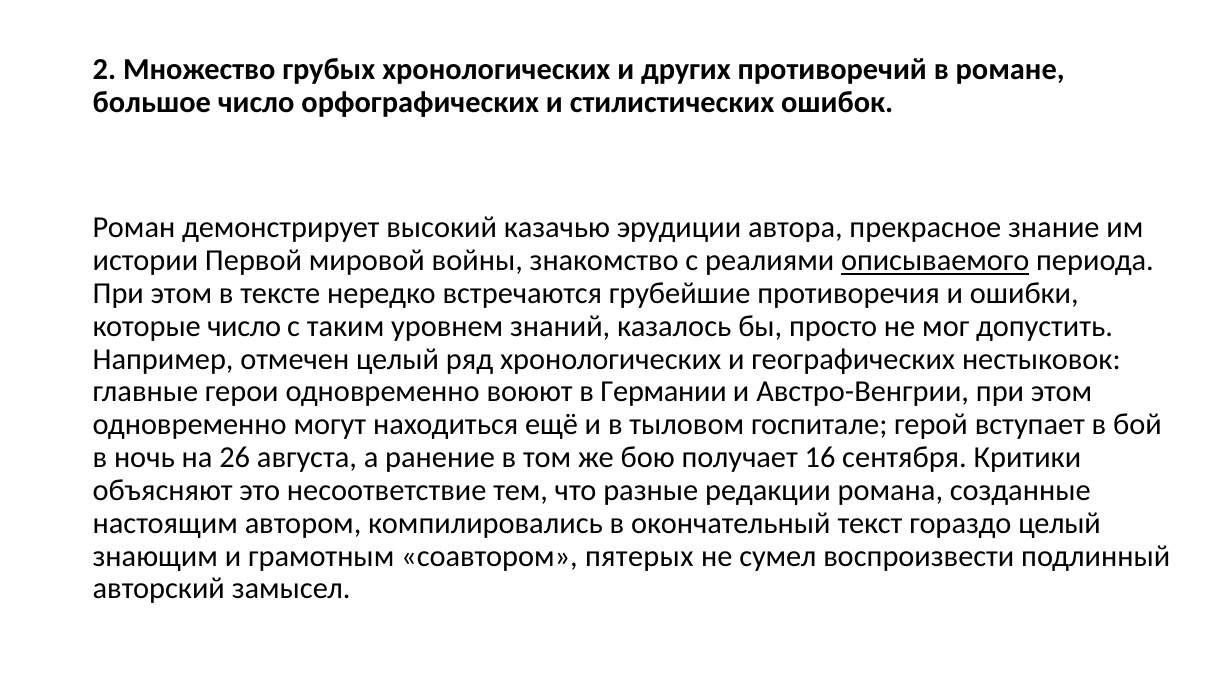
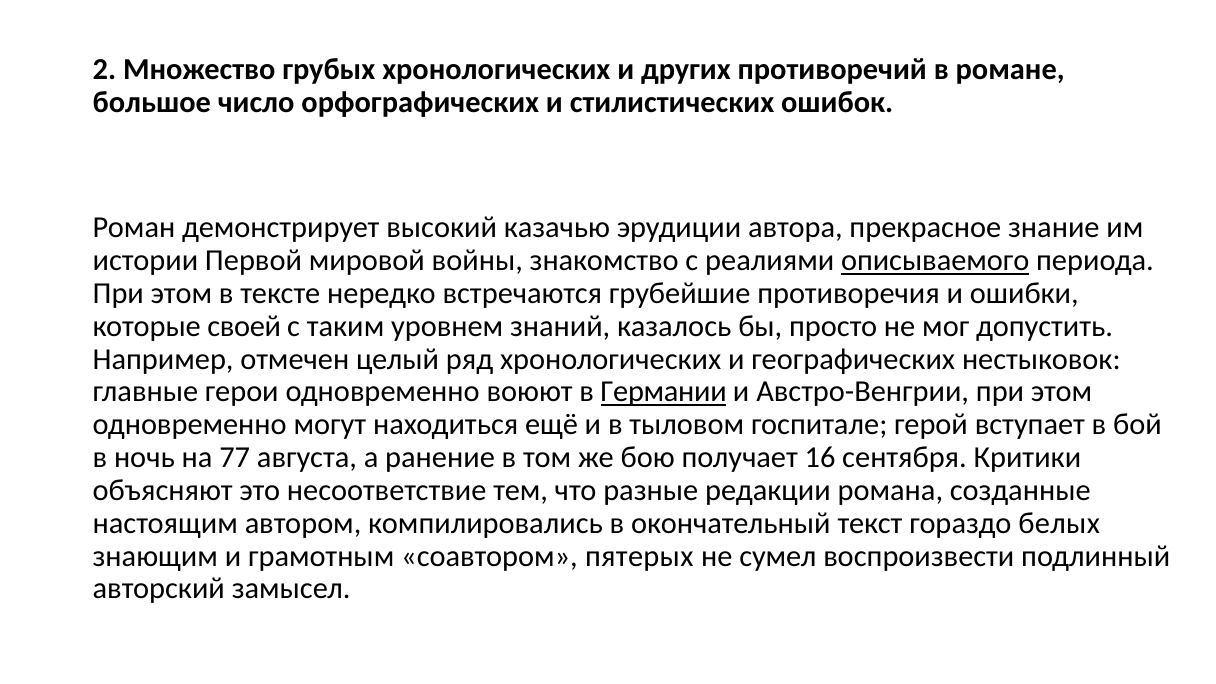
которые число: число -> своей (244, 326)
Германии underline: none -> present (664, 392)
26: 26 -> 77 (235, 458)
гораздо целый: целый -> белых (1059, 523)
